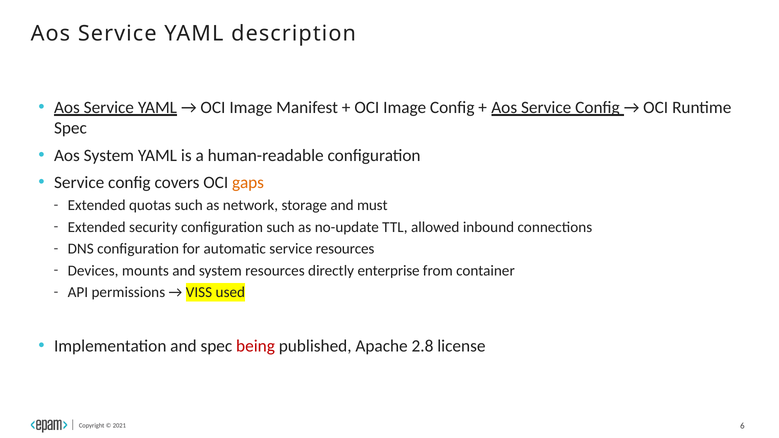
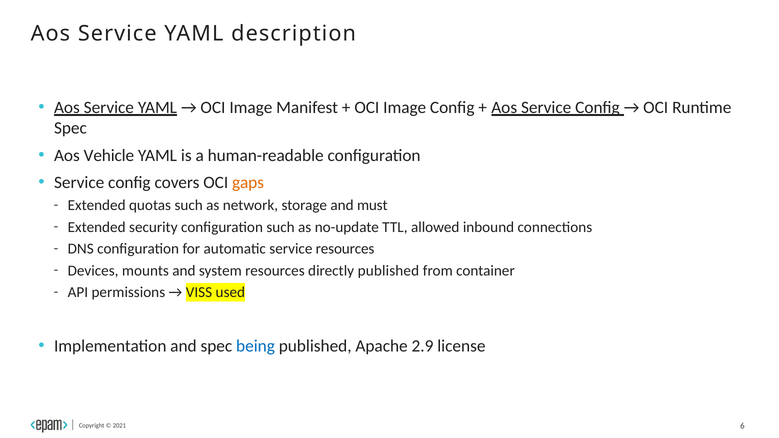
Aos System: System -> Vehicle (109, 155)
directly enterprise: enterprise -> published (388, 271)
being colour: red -> blue (256, 346)
2.8: 2.8 -> 2.9 (422, 346)
